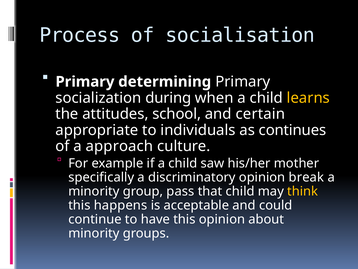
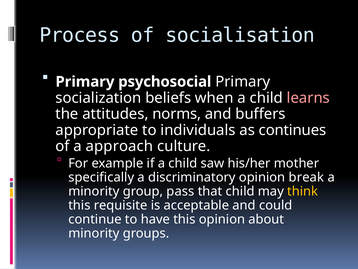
determining: determining -> psychosocial (165, 82)
during: during -> beliefs (168, 98)
learns colour: yellow -> pink (308, 98)
school: school -> norms (177, 114)
certain: certain -> buffers (260, 114)
happens: happens -> requisite (121, 205)
